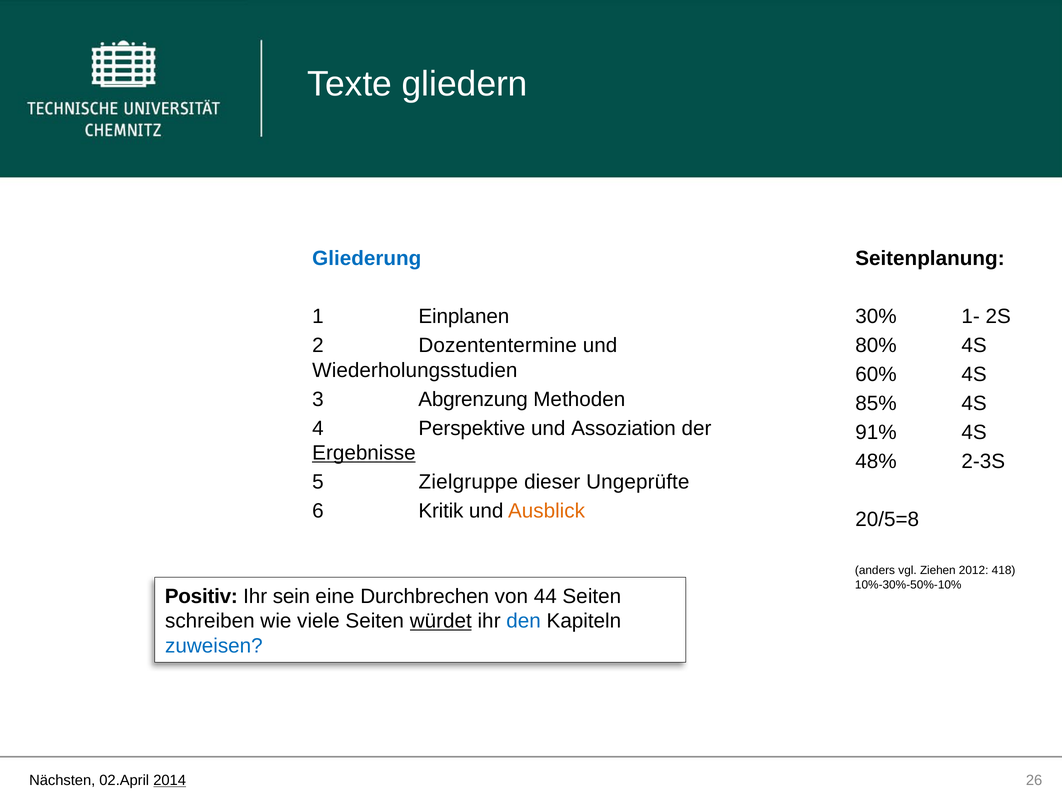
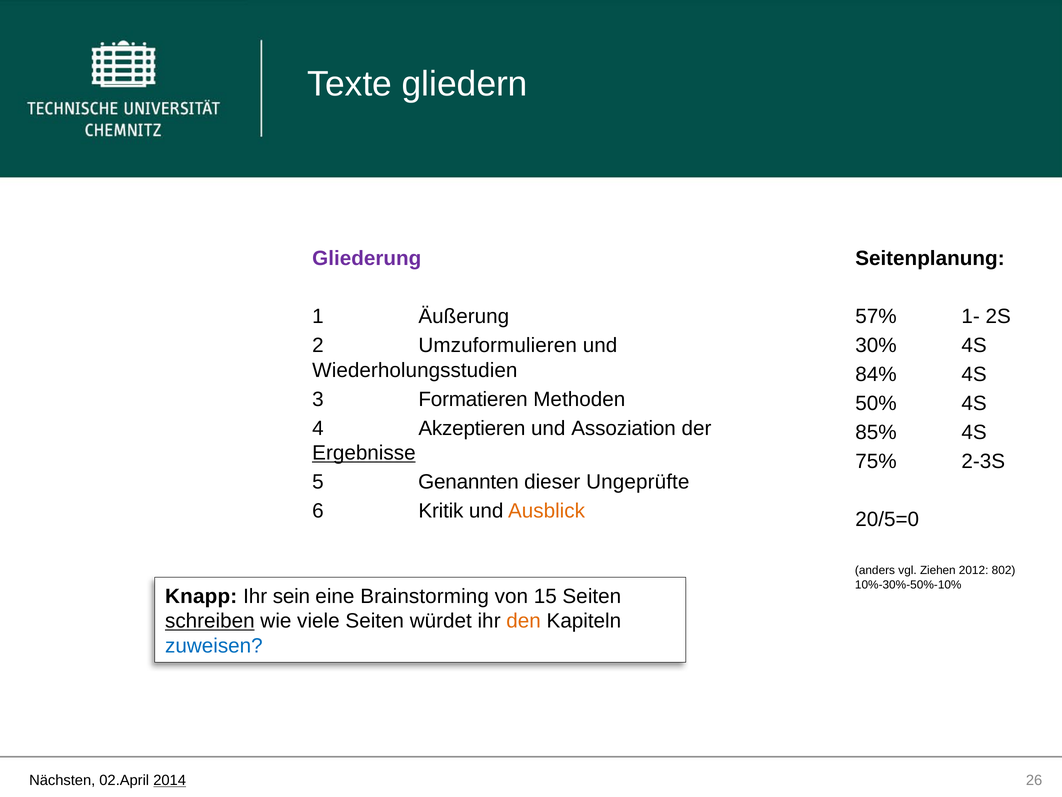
Gliederung colour: blue -> purple (367, 259)
30%: 30% -> 57% (876, 316)
Einplanen: Einplanen -> Äußerung (464, 316)
Dozententermine: Dozententermine -> Umzuformulieren (498, 345)
80%: 80% -> 30% (876, 345)
60%: 60% -> 84% (876, 374)
Abgrenzung: Abgrenzung -> Formatieren (473, 399)
85%: 85% -> 50% (876, 403)
Perspektive: Perspektive -> Akzeptieren (472, 428)
91%: 91% -> 85% (876, 432)
48%: 48% -> 75% (876, 461)
Zielgruppe: Zielgruppe -> Genannten (469, 482)
20/5=8: 20/5=8 -> 20/5=0 (887, 519)
418: 418 -> 802 (1004, 570)
Positiv: Positiv -> Knapp (201, 596)
Durchbrechen: Durchbrechen -> Brainstorming (425, 596)
44: 44 -> 15 (545, 596)
schreiben underline: none -> present (210, 621)
würdet underline: present -> none (441, 621)
den colour: blue -> orange (524, 621)
